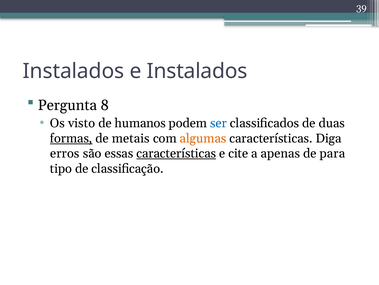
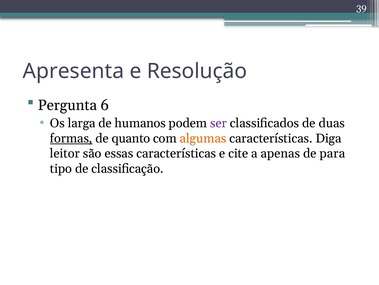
Instalados: Instalados -> Apresenta (73, 71)
e Instalados: Instalados -> Resolução (197, 71)
8: 8 -> 6 (105, 105)
visto: visto -> larga (82, 123)
ser colour: blue -> purple (219, 123)
metais: metais -> quanto (131, 138)
erros: erros -> leitor (65, 153)
características underline: present -> none (176, 153)
